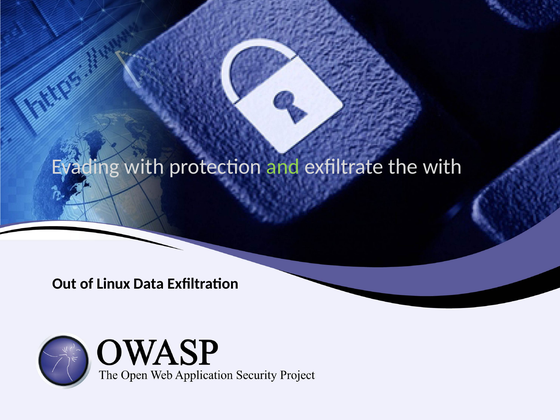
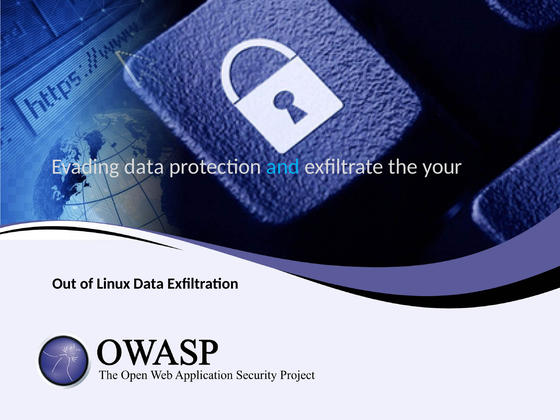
Evading with: with -> data (144, 166)
and colour: light green -> light blue (283, 166)
the with: with -> your (442, 166)
